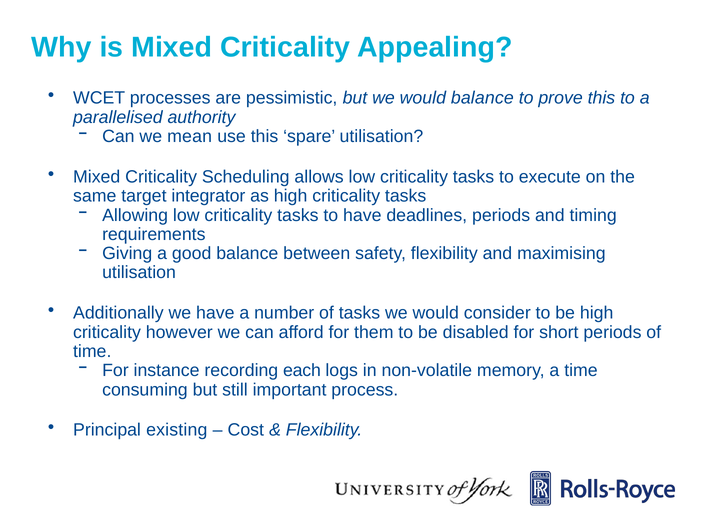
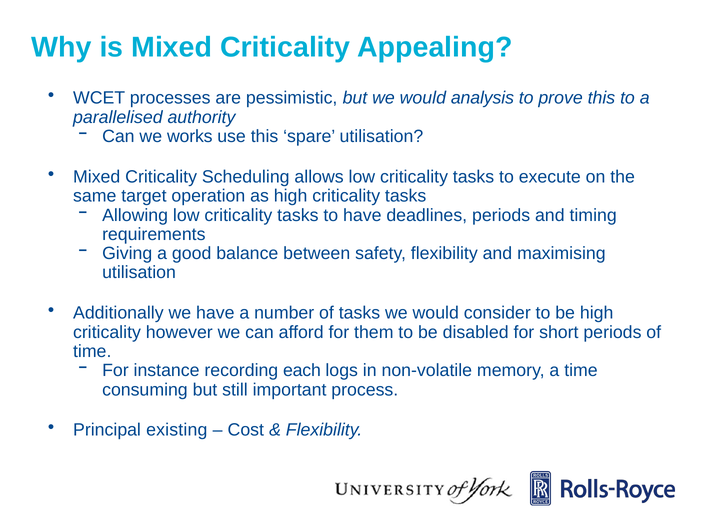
would balance: balance -> analysis (482, 98)
mean: mean -> works (190, 136)
integrator: integrator -> operation (208, 196)
